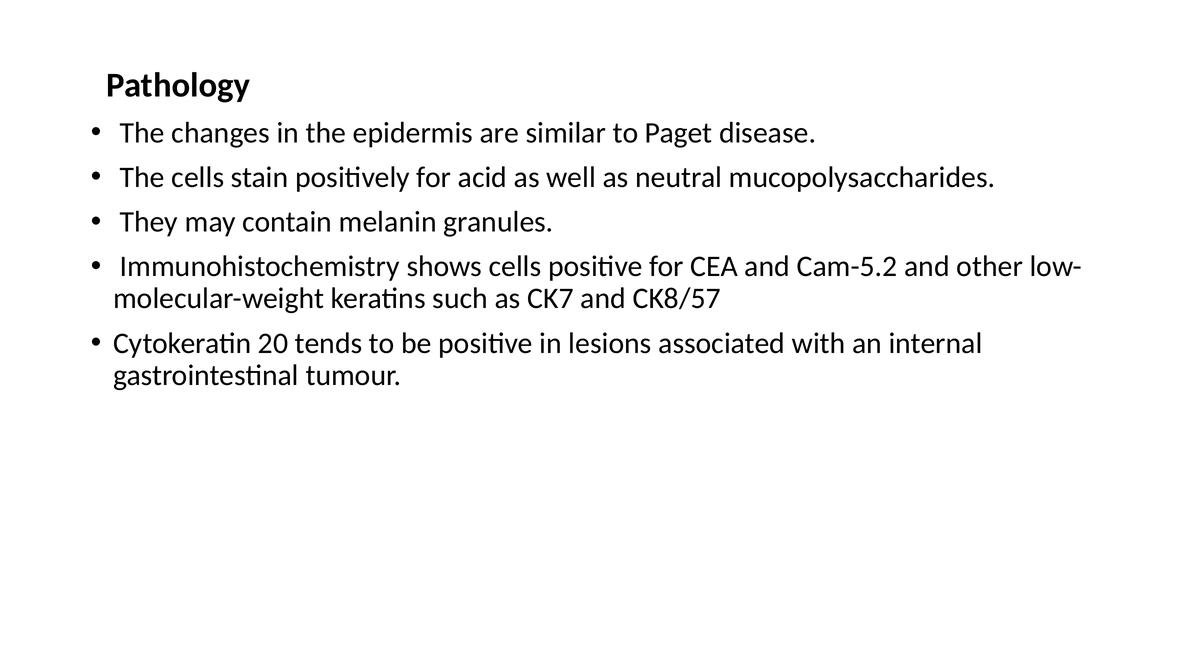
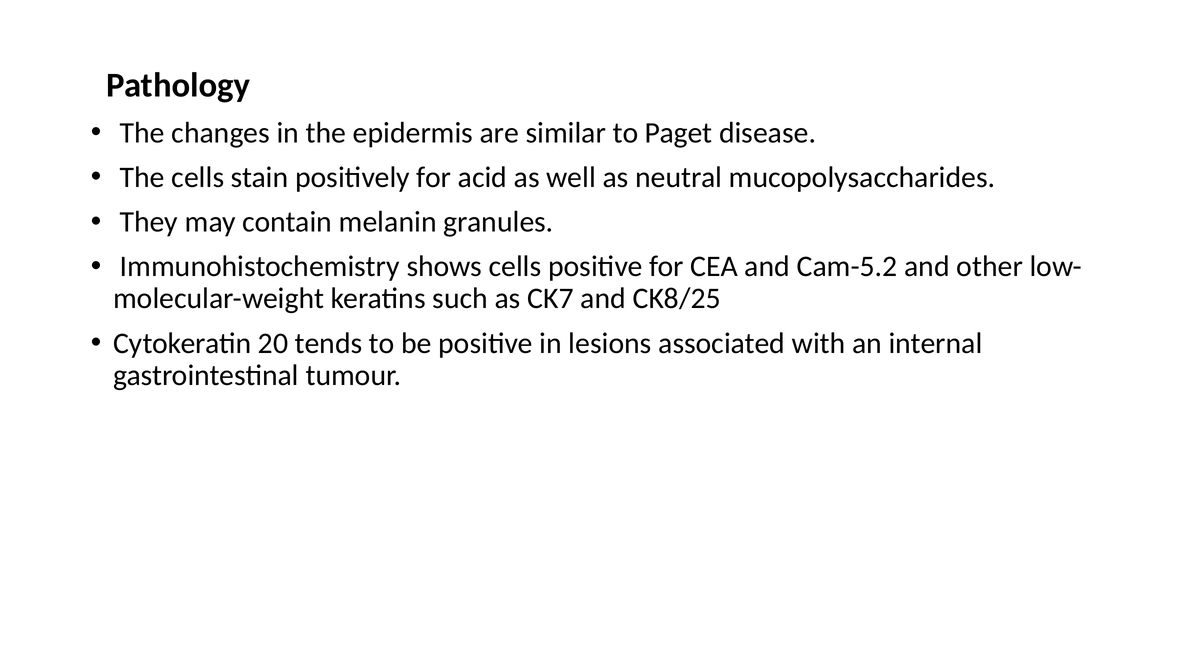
CK8/57: CK8/57 -> CK8/25 (677, 299)
